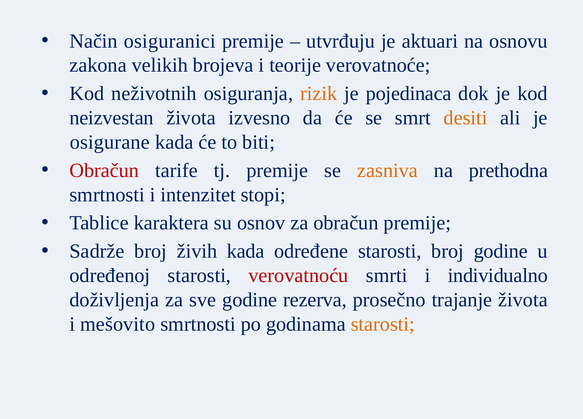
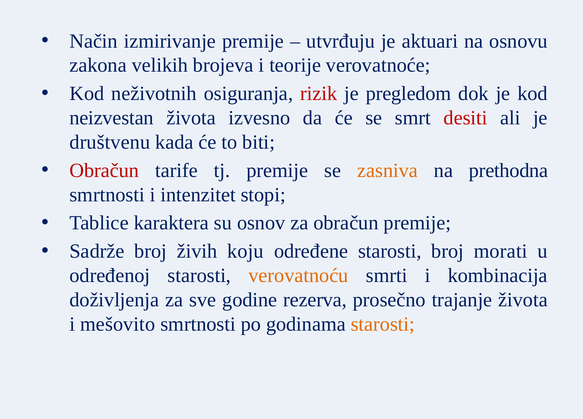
osiguranici: osiguranici -> izmirivanje (170, 41)
rizik colour: orange -> red (319, 94)
pojedinaca: pojedinaca -> pregledom (409, 94)
desiti colour: orange -> red (465, 118)
osigurane: osigurane -> društvenu (110, 142)
živih kada: kada -> koju (245, 252)
broj godine: godine -> morati (501, 252)
verovatnoću colour: red -> orange (298, 276)
individualno: individualno -> kombinacija (498, 276)
